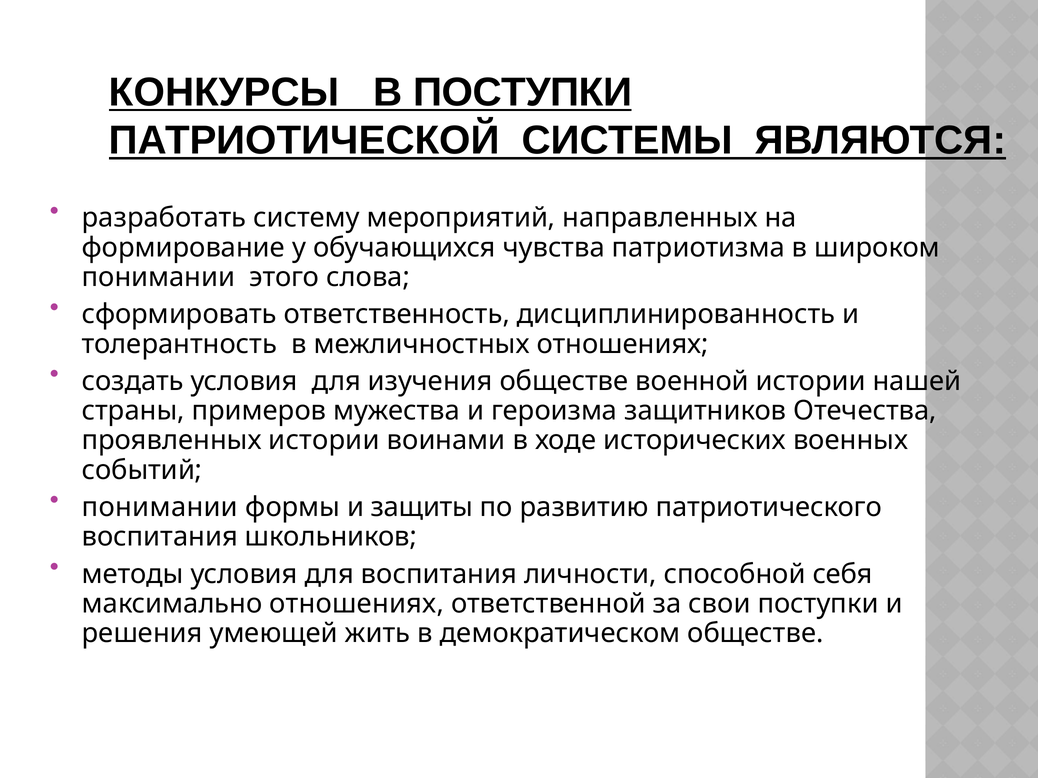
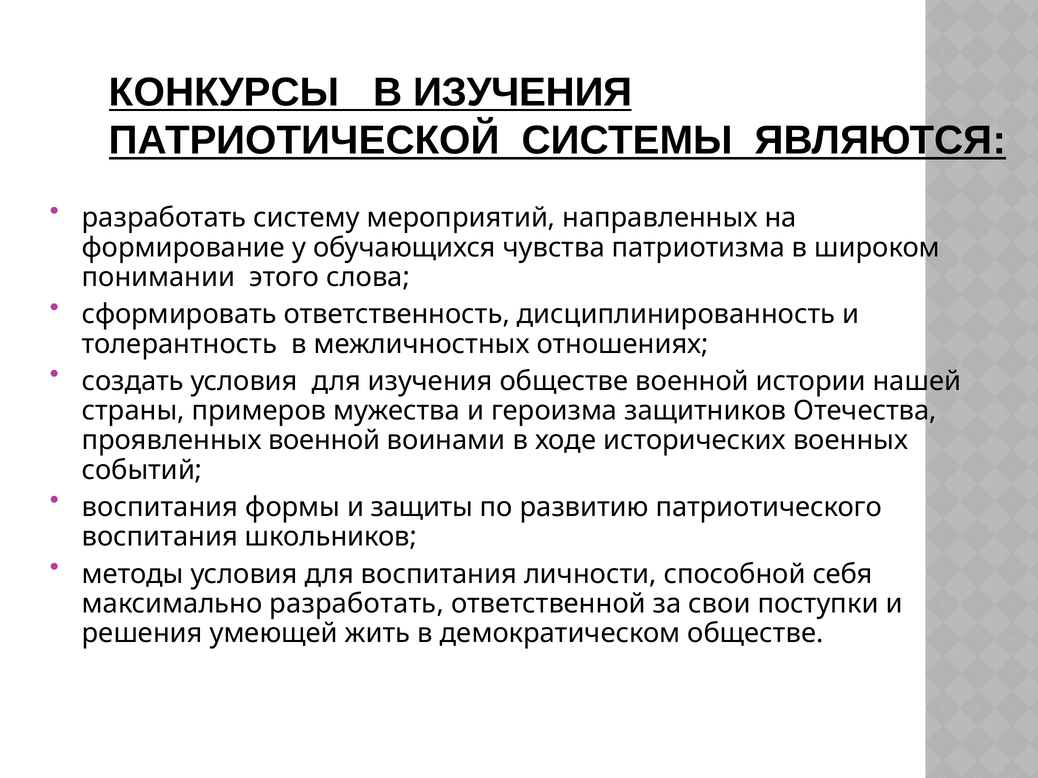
В ПОСТУПКИ: ПОСТУПКИ -> ИЗУЧЕНИЯ (523, 92)
проявленных истории: истории -> военной (324, 441)
понимании: понимании -> воспитания (160, 508)
максимально отношениях: отношениях -> разработать (357, 604)
